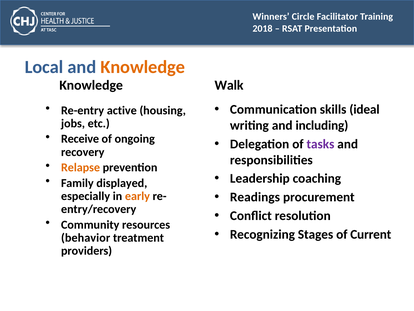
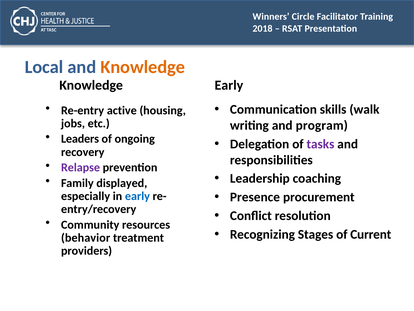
Walk: Walk -> Early (229, 85)
ideal: ideal -> walk (364, 109)
including: including -> program (322, 125)
Receive: Receive -> Leaders (80, 139)
Relapse colour: orange -> purple (81, 167)
Readings: Readings -> Presence (255, 197)
early colour: orange -> blue (137, 196)
